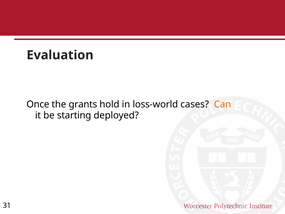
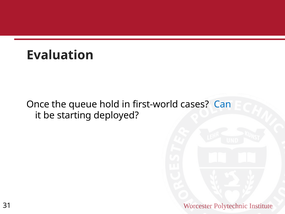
grants: grants -> queue (83, 104)
loss-world: loss-world -> first-world (155, 104)
Can colour: orange -> blue (222, 104)
